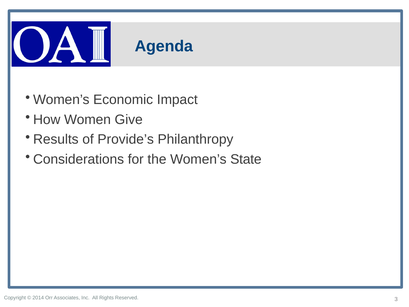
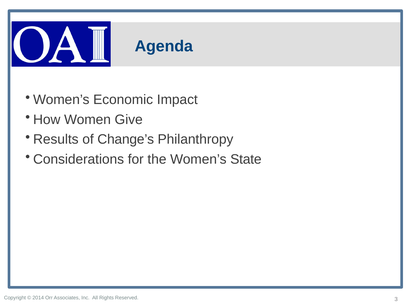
Provide’s: Provide’s -> Change’s (126, 139)
